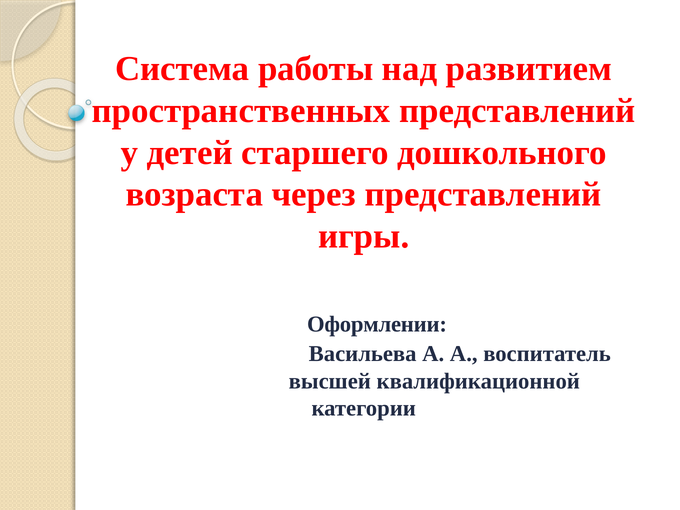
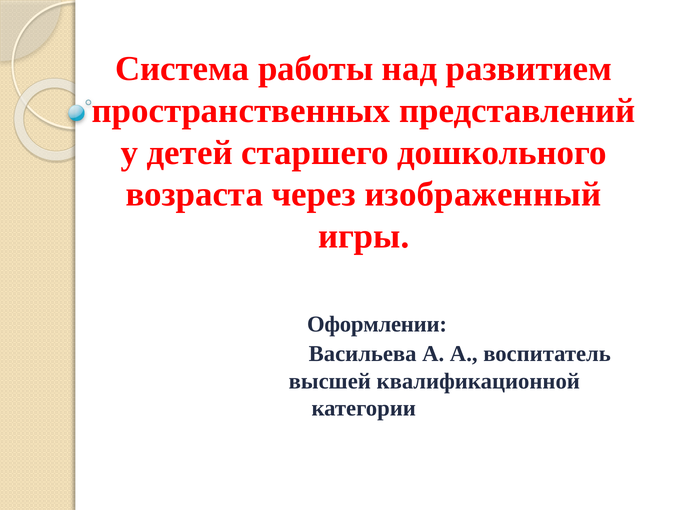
через представлений: представлений -> изображенный (483, 194)
